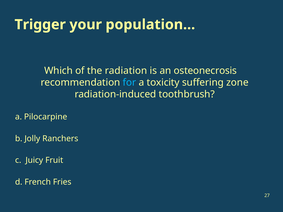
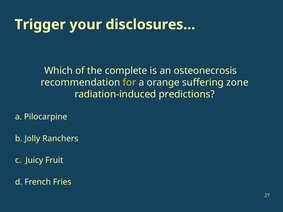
population…: population… -> disclosures… (150, 25)
radiation: radiation -> complete (126, 71)
for colour: light blue -> yellow (129, 83)
toxicity: toxicity -> orange (163, 83)
toothbrush: toothbrush -> predictions (187, 94)
